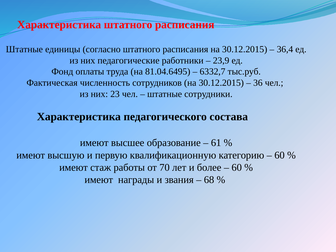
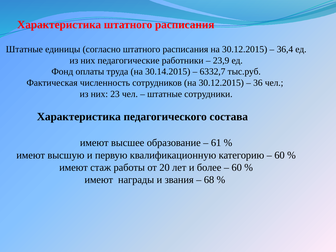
81.04.6495: 81.04.6495 -> 30.14.2015 (168, 72)
70: 70 -> 20 (165, 167)
